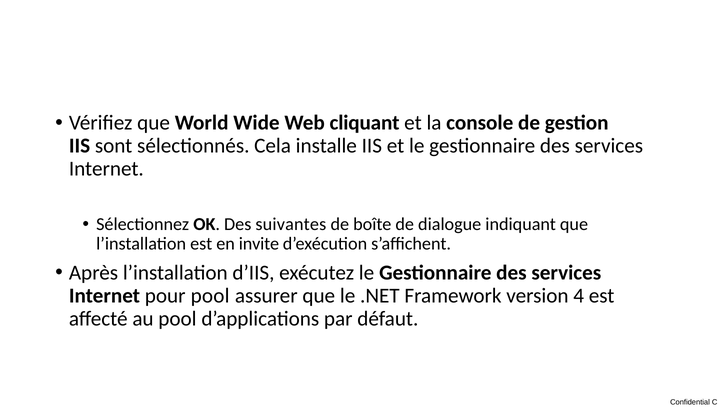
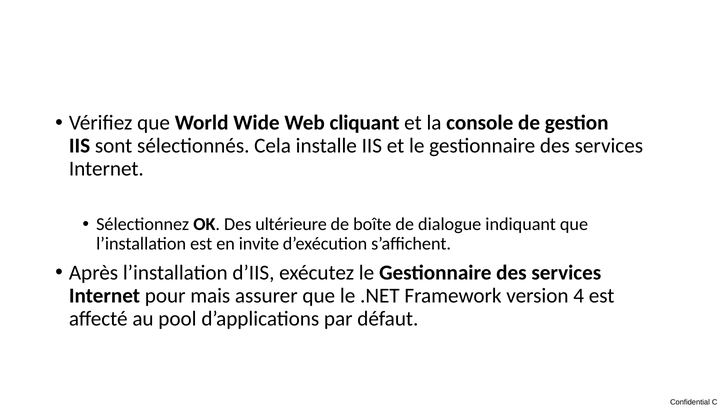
suivantes: suivantes -> ultérieure (291, 224)
pour pool: pool -> mais (210, 295)
